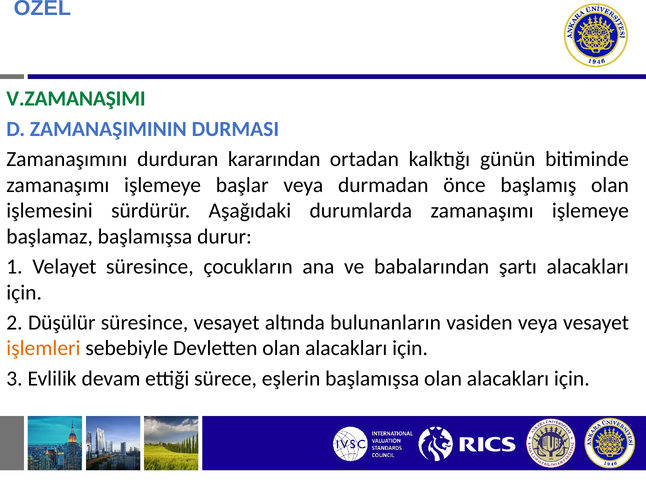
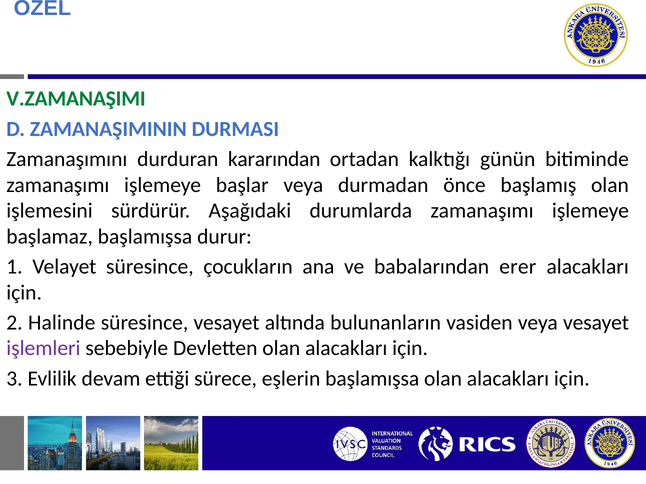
şartı: şartı -> erer (518, 267)
Düşülür: Düşülür -> Halinde (62, 323)
işlemleri colour: orange -> purple (43, 349)
